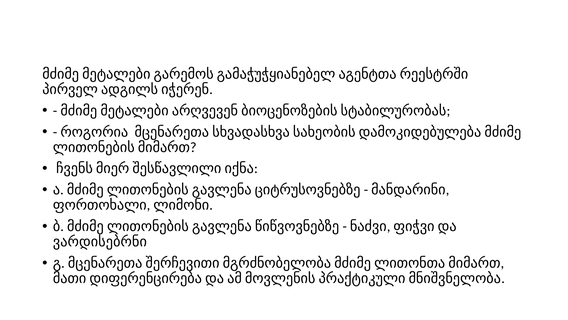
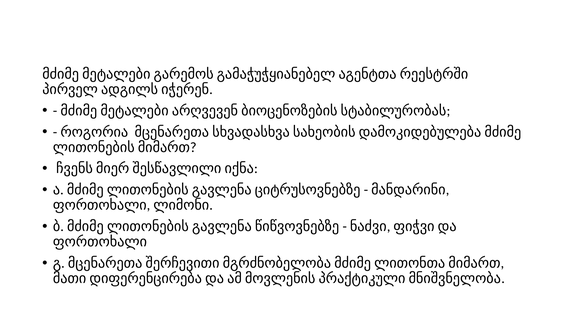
ვარდისებრნი: ვარდისებრნი -> ფორთოხალი (100, 242)
